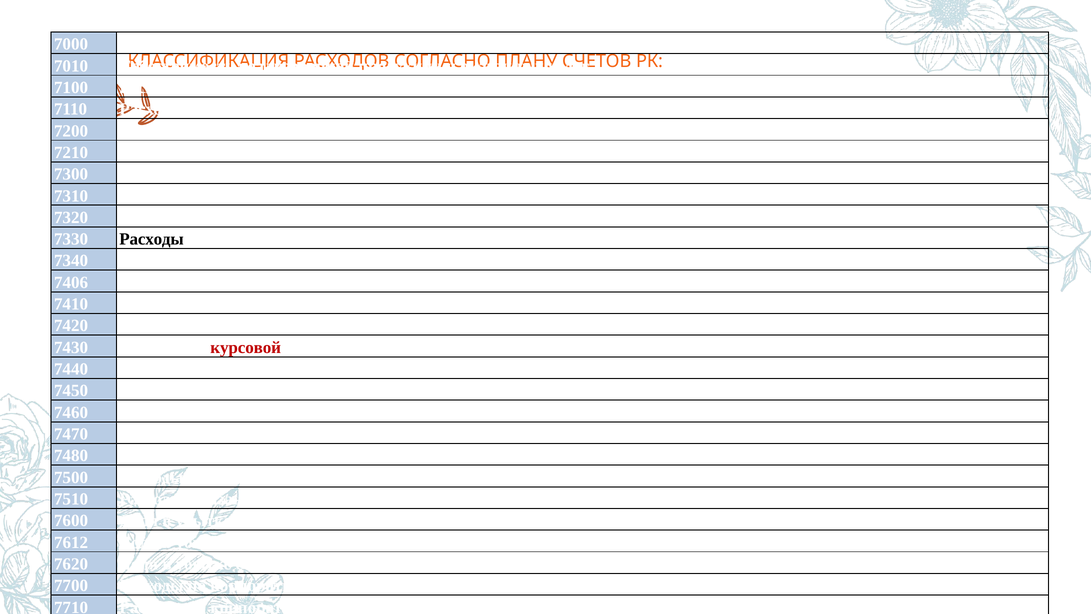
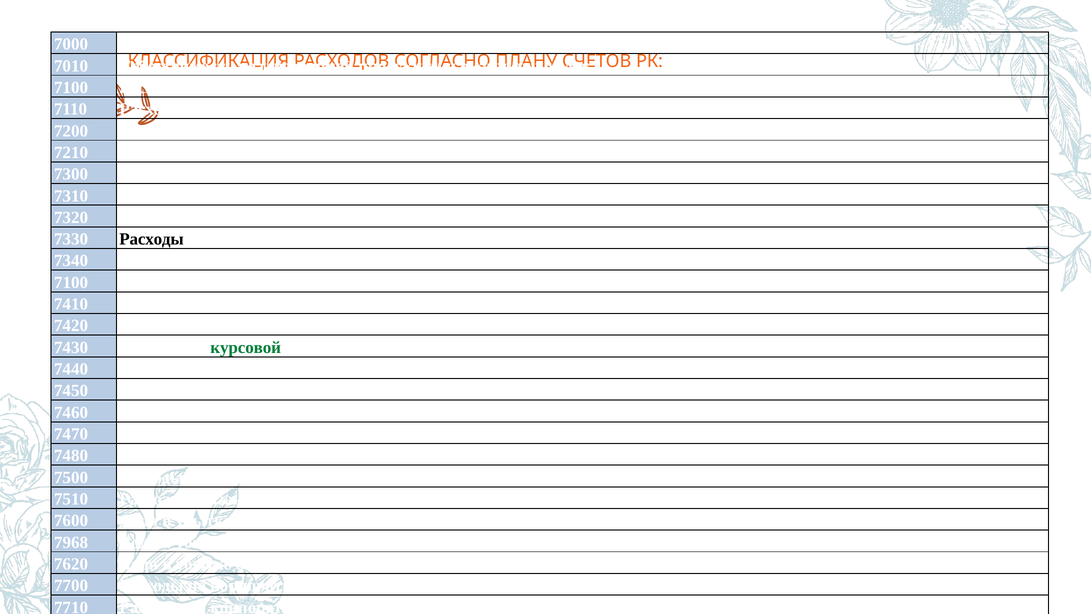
7406: 7406 -> 7100 (71, 282)
курсовой colour: red -> green (246, 347)
7612: 7612 -> 7968 (71, 542)
